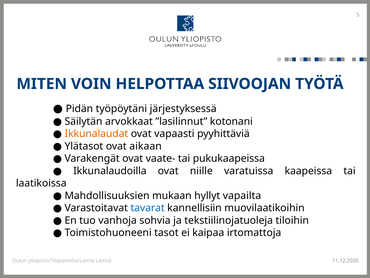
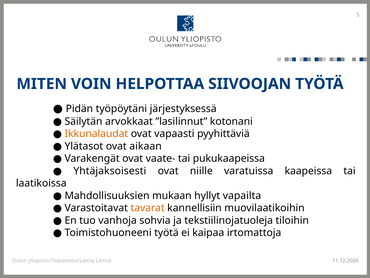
Ikkunalaudoilla: Ikkunalaudoilla -> Yhtäjaksoisesti (110, 171)
tavarat colour: blue -> orange (148, 208)
Toimistohuoneeni tasot: tasot -> työtä (166, 232)
